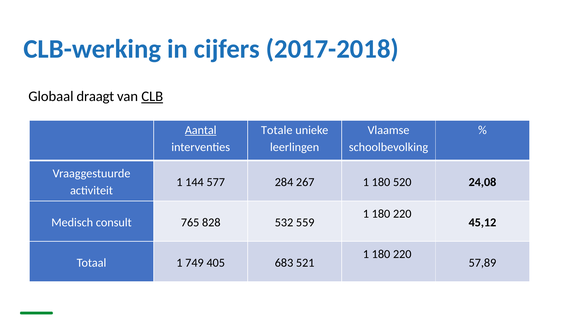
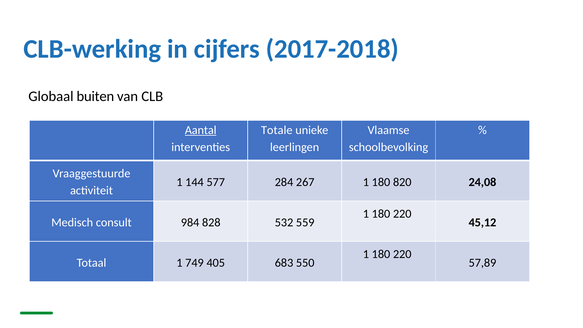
draagt: draagt -> buiten (95, 96)
CLB underline: present -> none (152, 96)
520: 520 -> 820 (402, 182)
765: 765 -> 984 (190, 222)
521: 521 -> 550 (305, 263)
